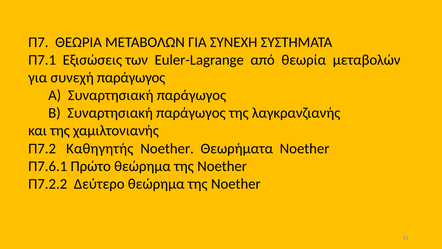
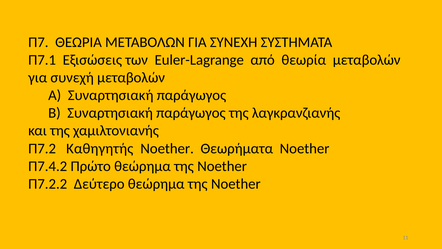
συνεχή παράγωγος: παράγωγος -> μεταβολών (131, 78)
Π7.6.1: Π7.6.1 -> Π7.4.2 (48, 166)
